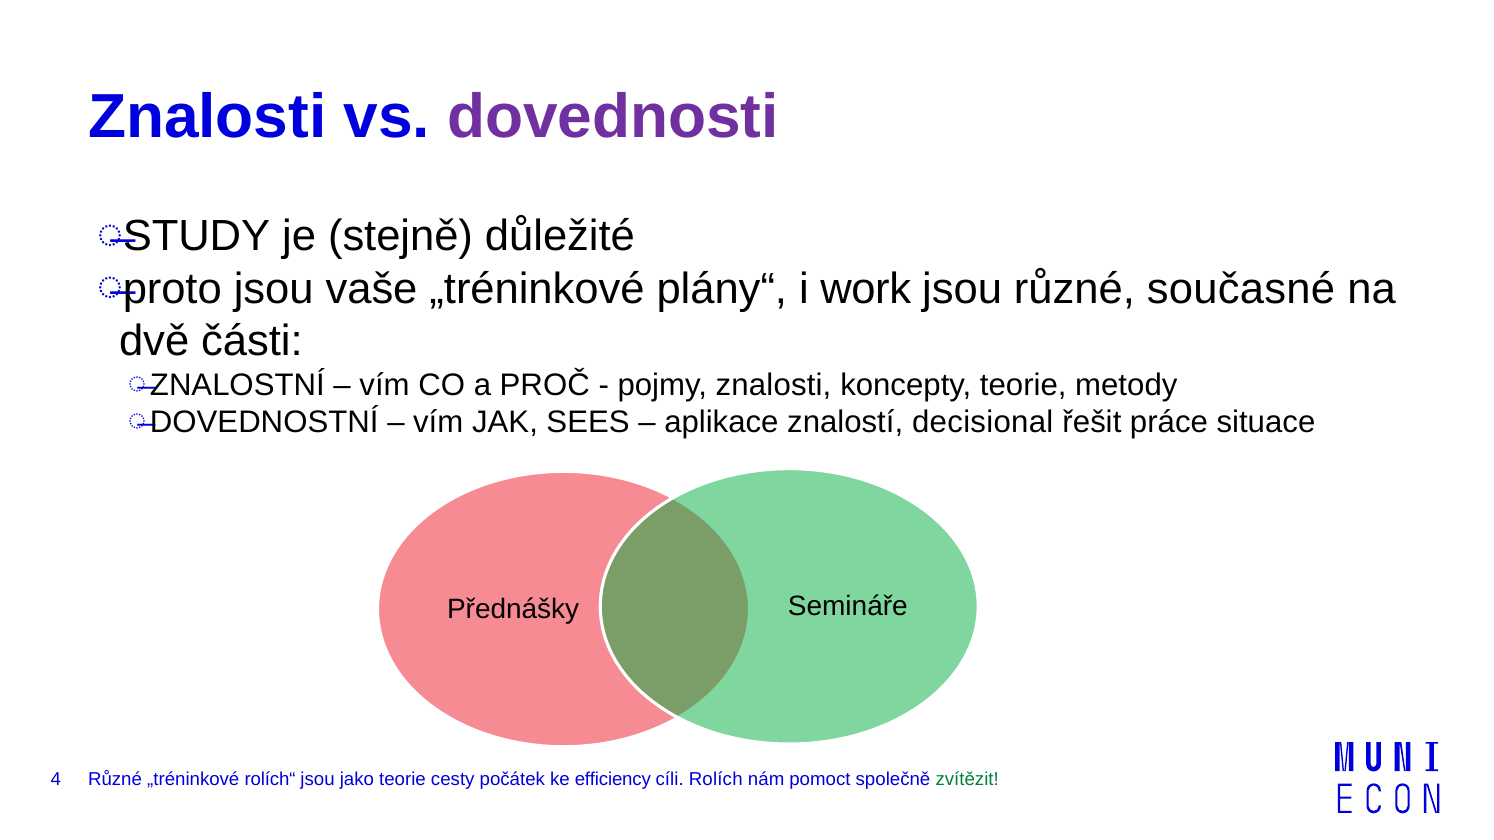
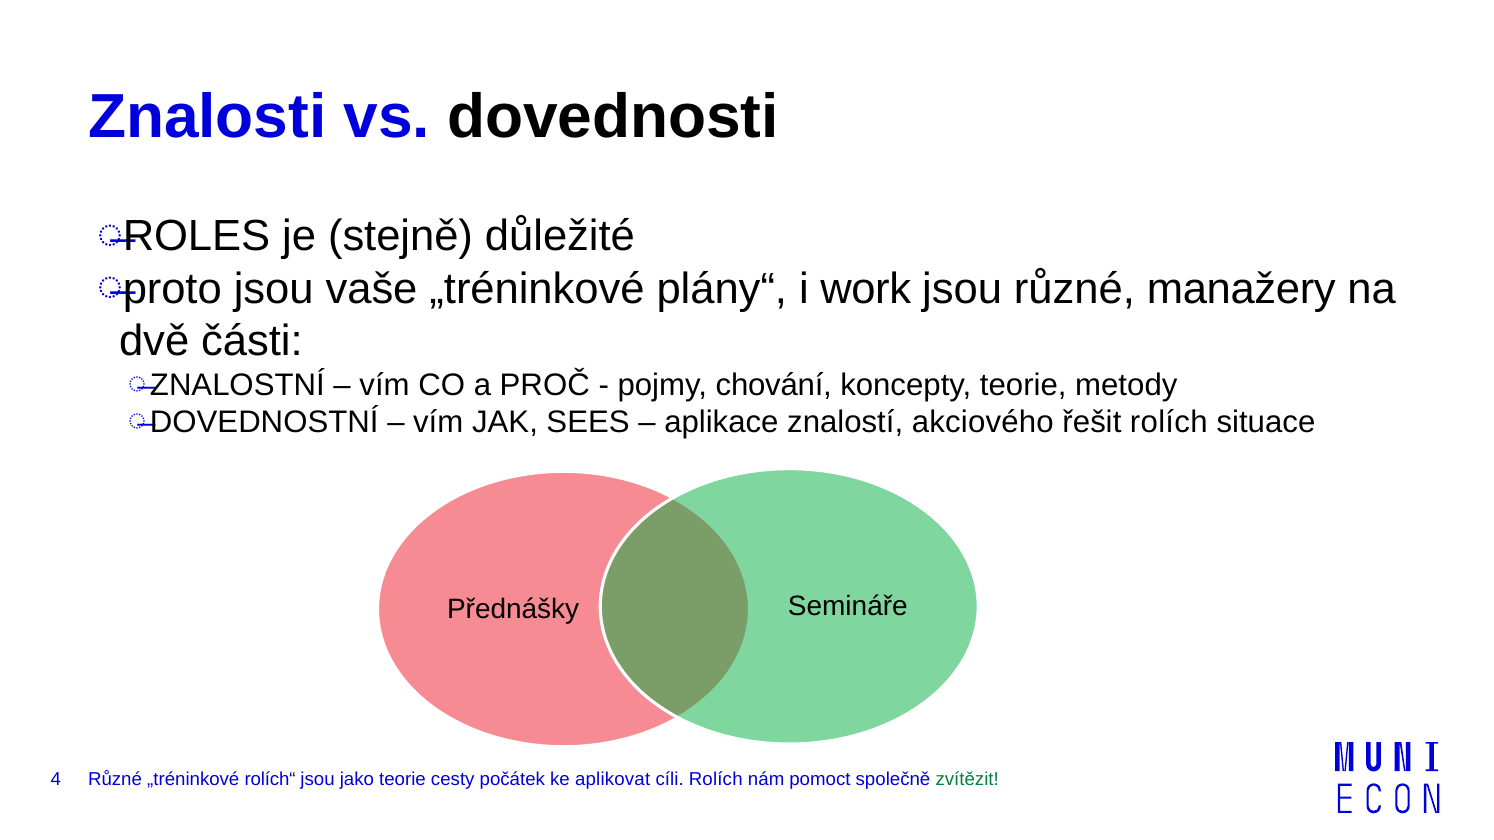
dovednosti colour: purple -> black (613, 117)
STUDY: STUDY -> ROLES (196, 237)
současné: současné -> manažery (1241, 289)
pojmy znalosti: znalosti -> chování (774, 385)
decisional: decisional -> akciového (983, 423)
řešit práce: práce -> rolích (1169, 423)
efficiency: efficiency -> aplikovat (613, 780)
